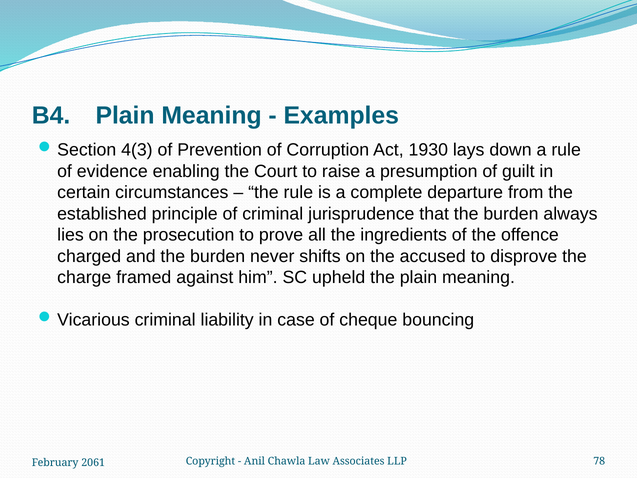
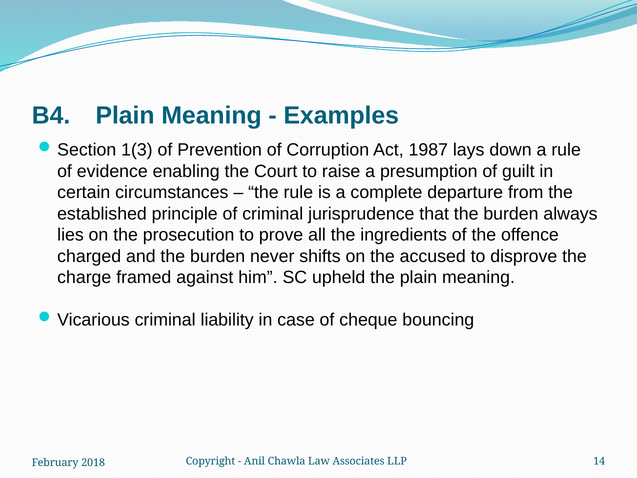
4(3: 4(3 -> 1(3 (137, 150)
1930: 1930 -> 1987 (428, 150)
78: 78 -> 14 (599, 461)
2061: 2061 -> 2018 (93, 463)
